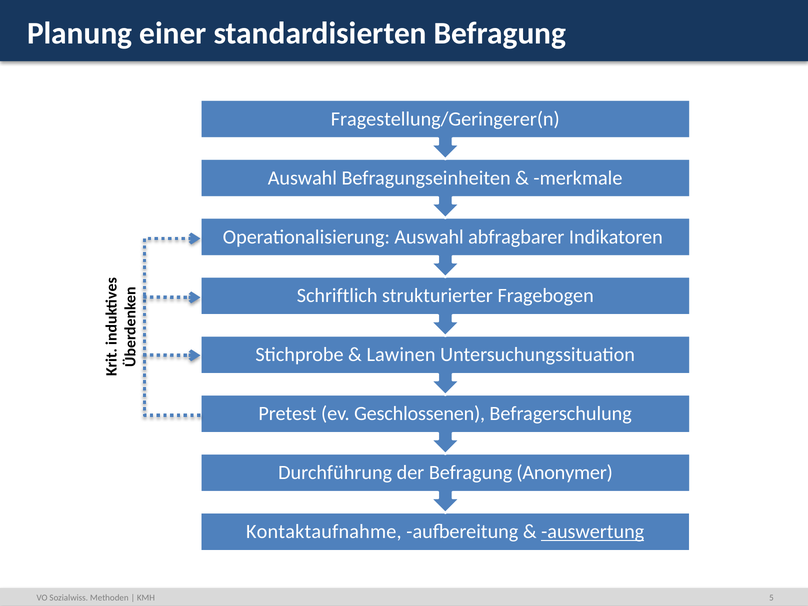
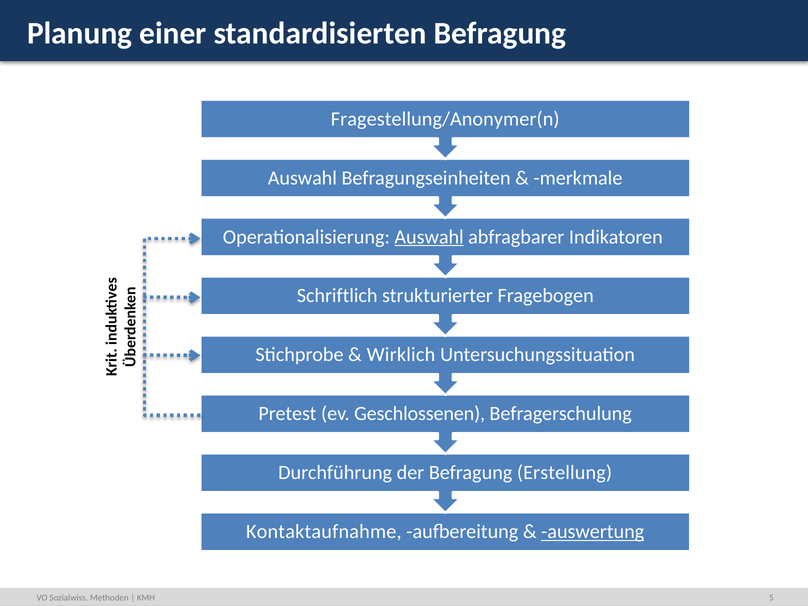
Fragestellung/Geringerer(n: Fragestellung/Geringerer(n -> Fragestellung/Anonymer(n (445, 119)
Auswahl underline: none -> present (429, 237)
Lawinen: Lawinen -> Wirklich (401, 355)
Anonymer: Anonymer -> Erstellung (564, 473)
